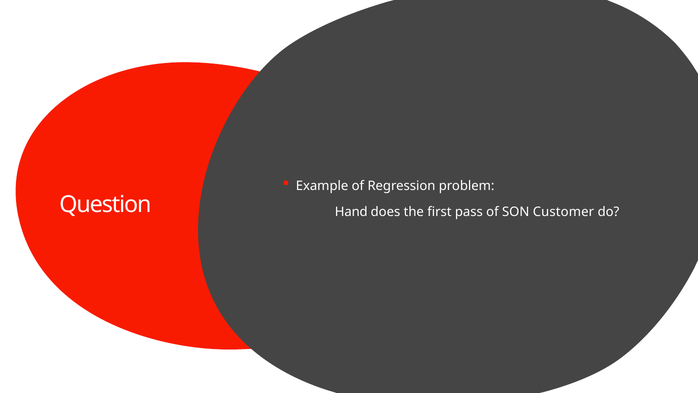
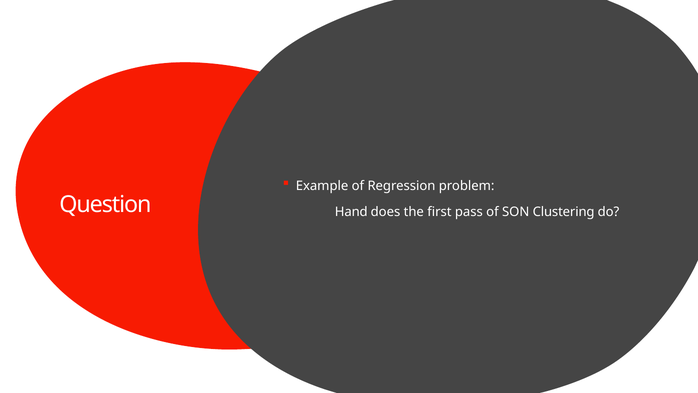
Customer: Customer -> Clustering (564, 212)
